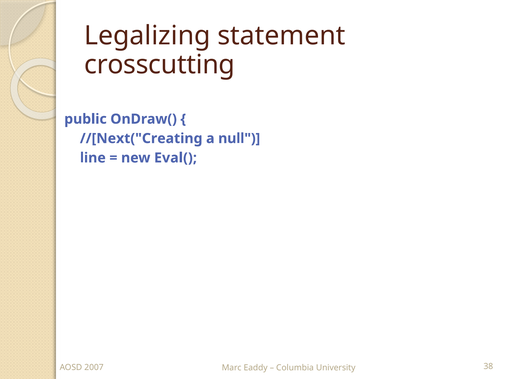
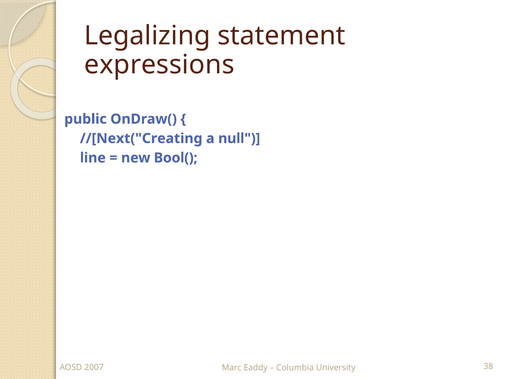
crosscutting: crosscutting -> expressions (159, 65)
Eval(: Eval( -> Bool( (176, 158)
